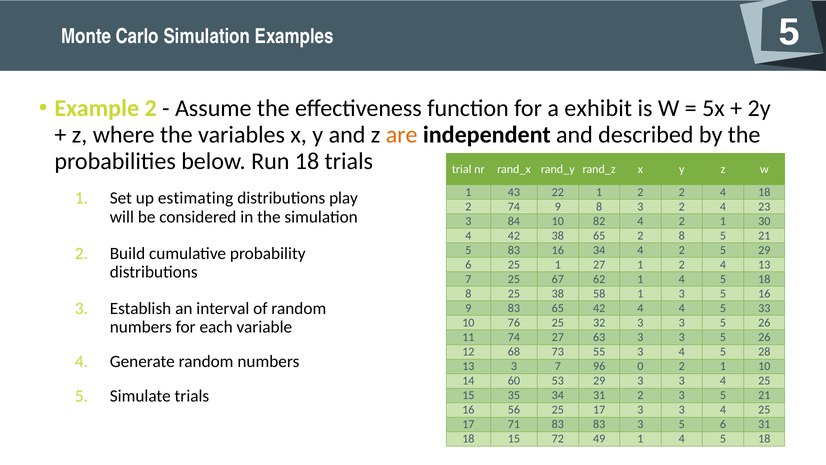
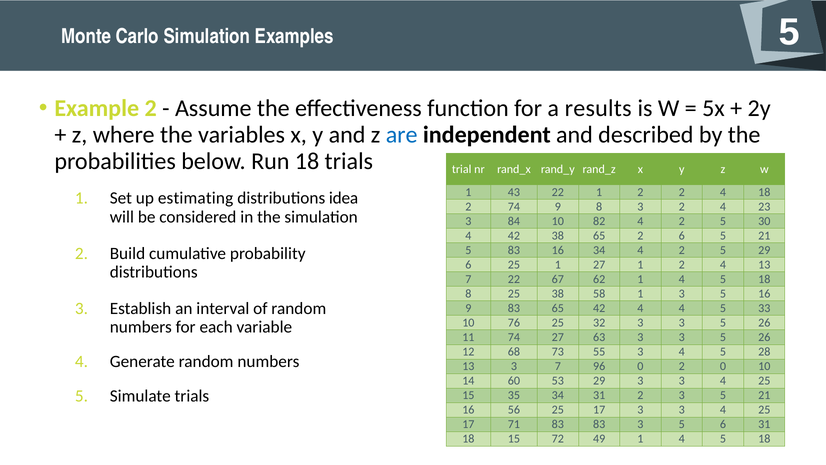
exhibit: exhibit -> results (598, 108)
are colour: orange -> blue (402, 135)
play: play -> idea (344, 198)
82 4 2 1: 1 -> 5 (723, 221)
2 8: 8 -> 6 (682, 236)
7 25: 25 -> 22 (514, 279)
0 2 1: 1 -> 0 (723, 366)
